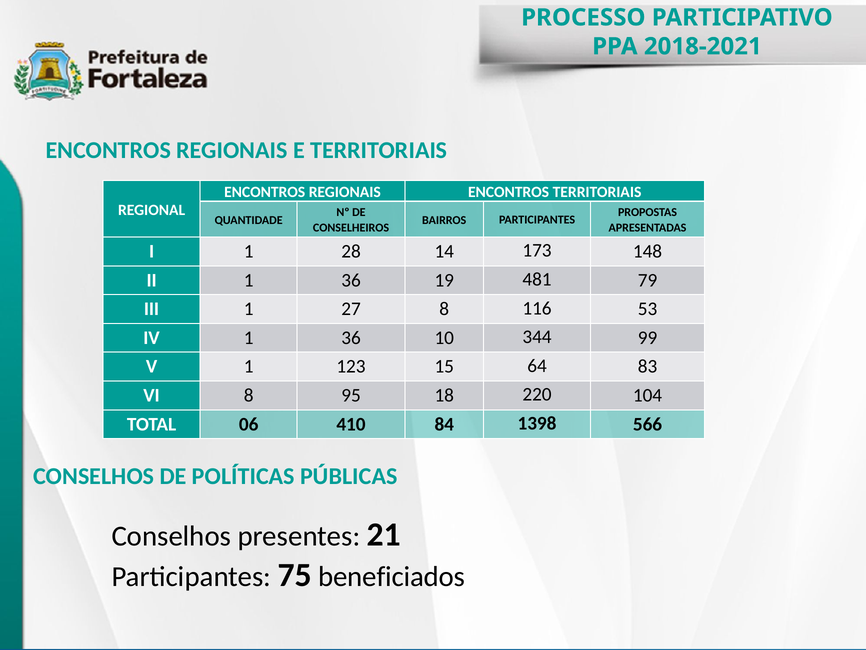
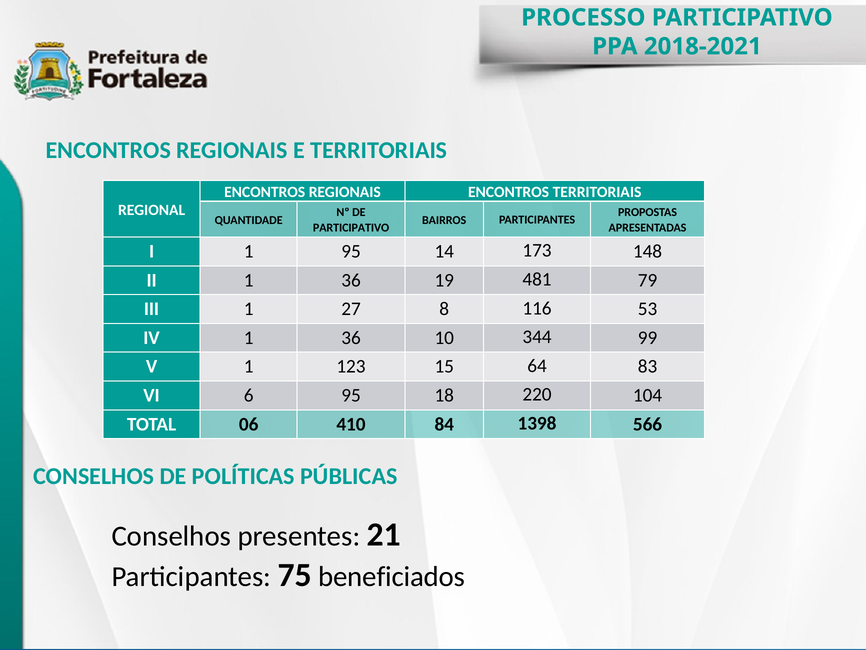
CONSELHEIROS: CONSELHEIROS -> PARTICIPATIVO (351, 228)
1 28: 28 -> 95 (351, 251)
VI 8: 8 -> 6 (249, 395)
